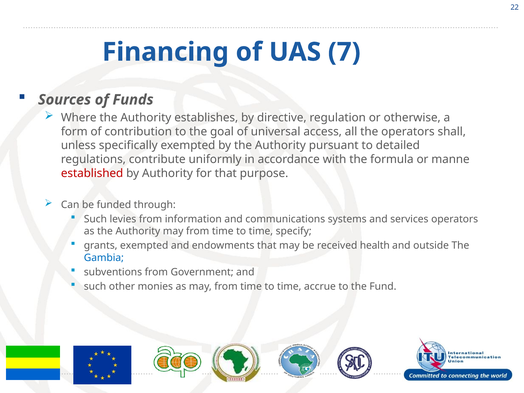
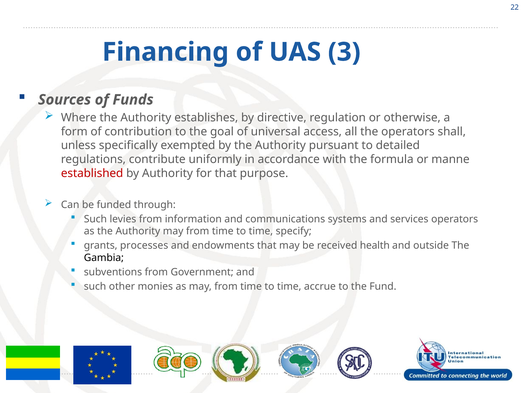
7: 7 -> 3 (344, 52)
grants exempted: exempted -> processes (144, 246)
Gambia colour: blue -> black (104, 258)
